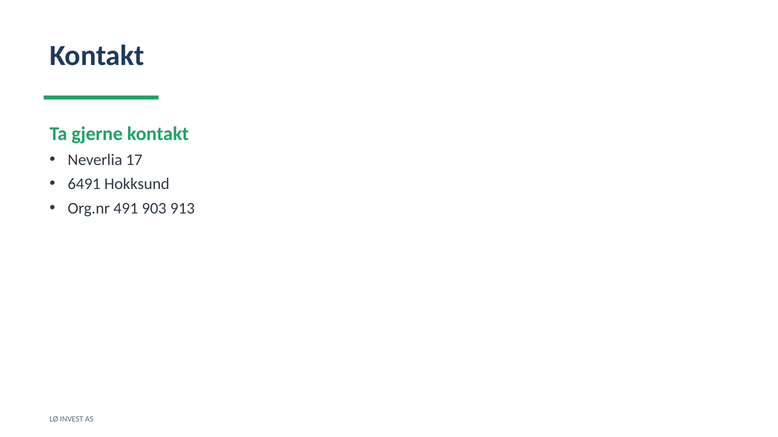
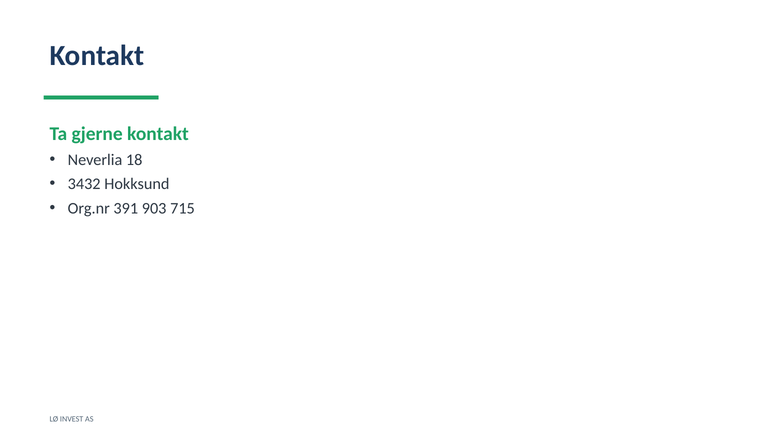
17: 17 -> 18 (134, 160)
6491: 6491 -> 3432 (84, 184)
491: 491 -> 391 (126, 209)
913: 913 -> 715 (182, 209)
